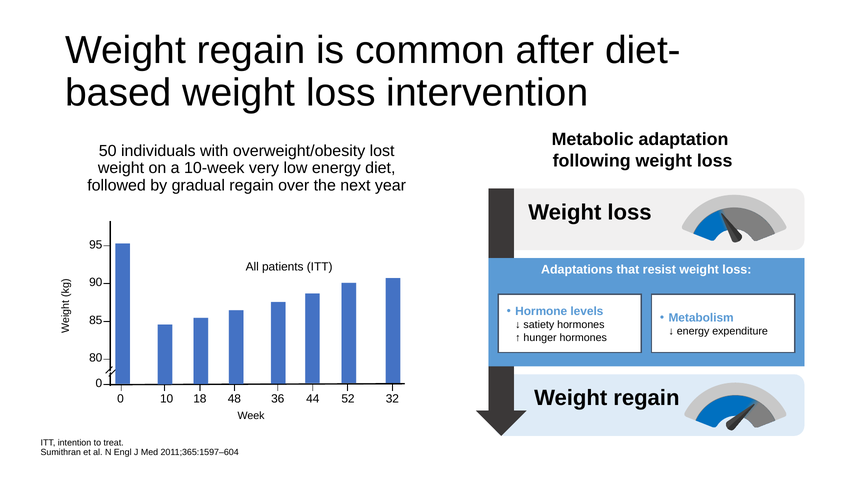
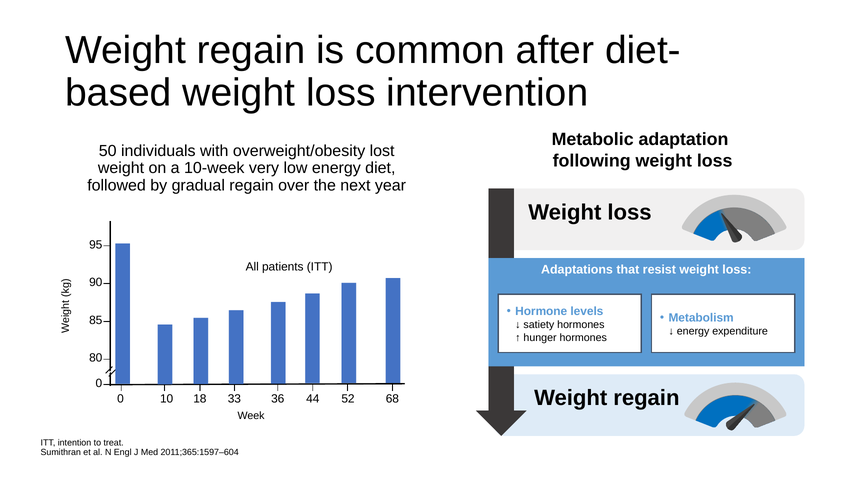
48: 48 -> 33 (234, 399)
32: 32 -> 68 (392, 399)
